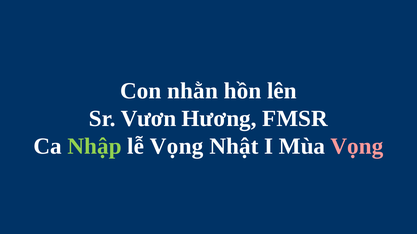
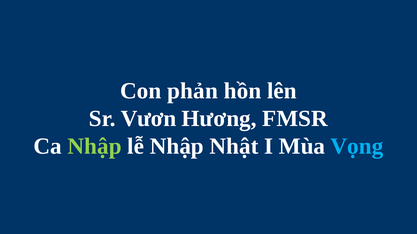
nhằn: nhằn -> phản (193, 91)
lễ Vọng: Vọng -> Nhập (177, 147)
Vọng colour: pink -> light blue (357, 147)
